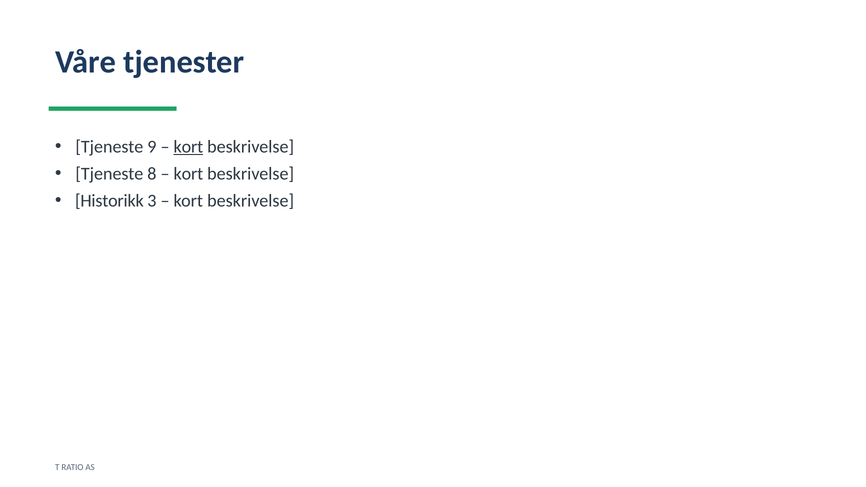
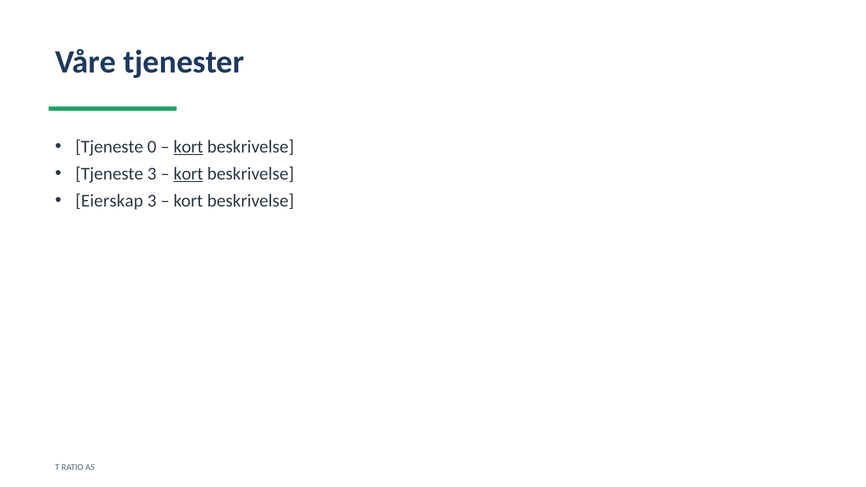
9: 9 -> 0 (152, 147)
Tjeneste 8: 8 -> 3 (152, 174)
kort underline: none -> present (188, 174)
Historikk: Historikk -> Eierskap (109, 201)
